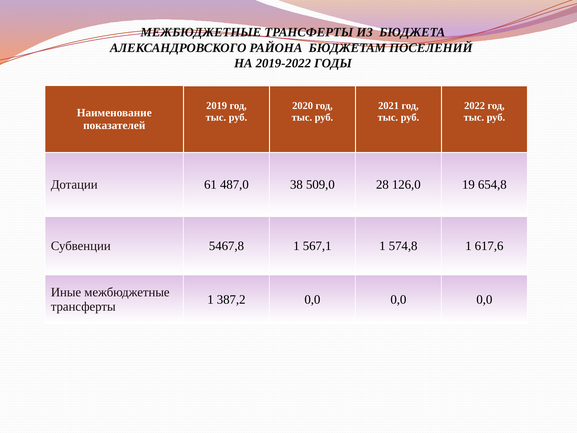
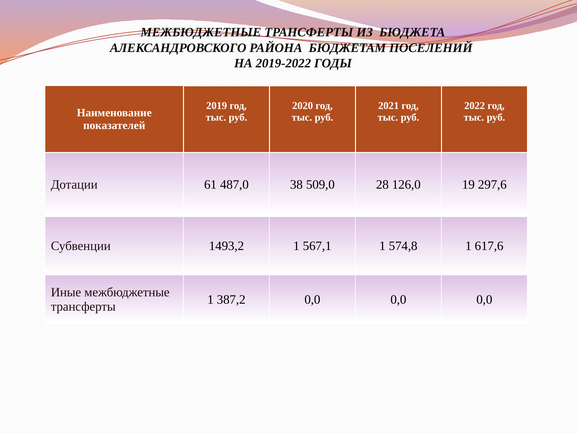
654,8: 654,8 -> 297,6 (492, 184)
5467,8: 5467,8 -> 1493,2 (226, 246)
